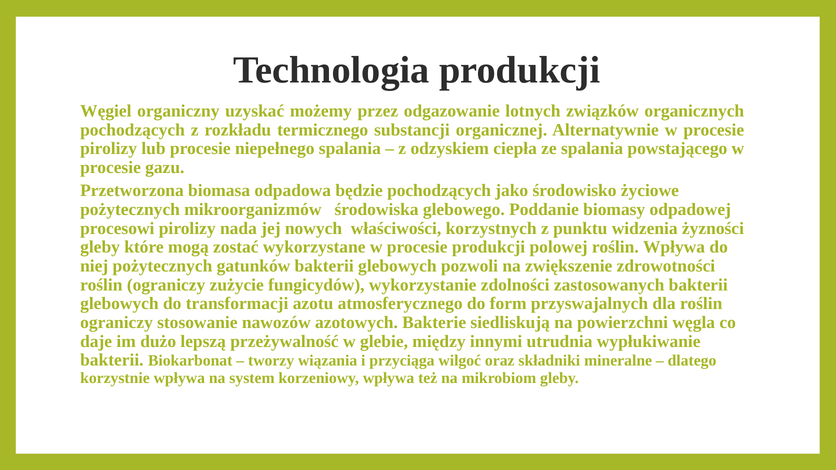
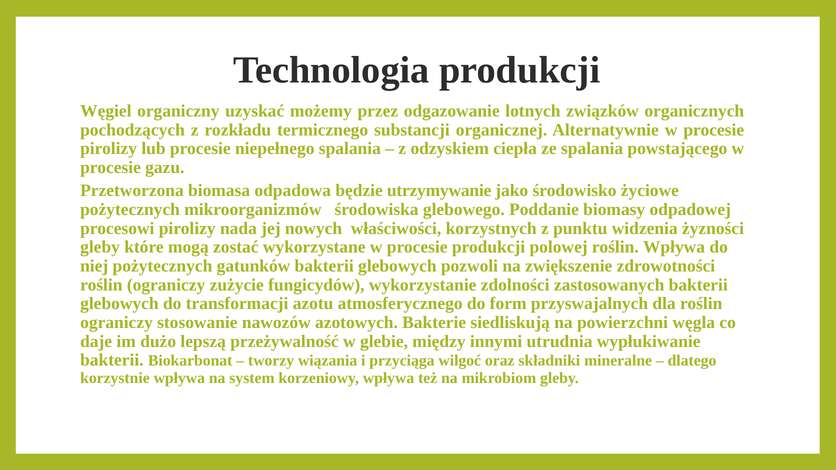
będzie pochodzących: pochodzących -> utrzymywanie (439, 191)
